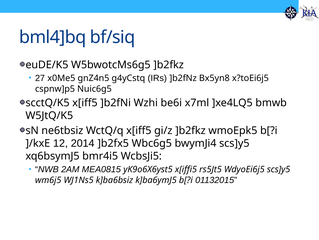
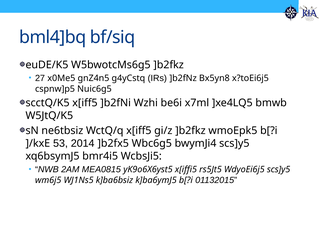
12: 12 -> 53 (61, 143)
